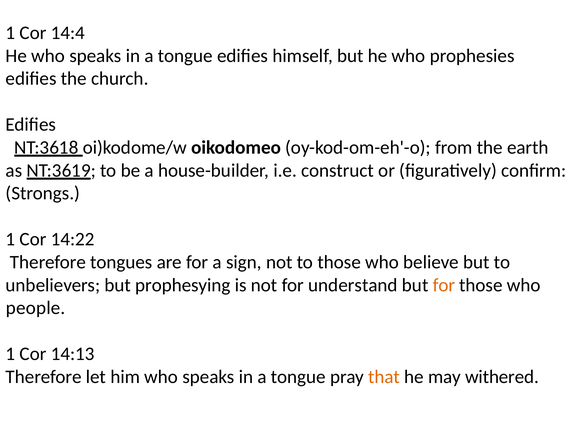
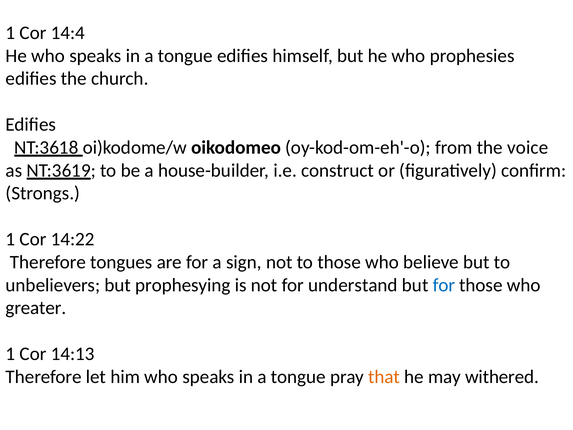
earth: earth -> voice (528, 147)
for colour: orange -> blue (444, 285)
people: people -> greater (36, 308)
